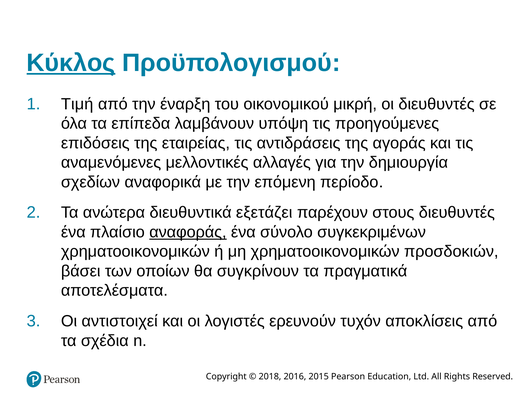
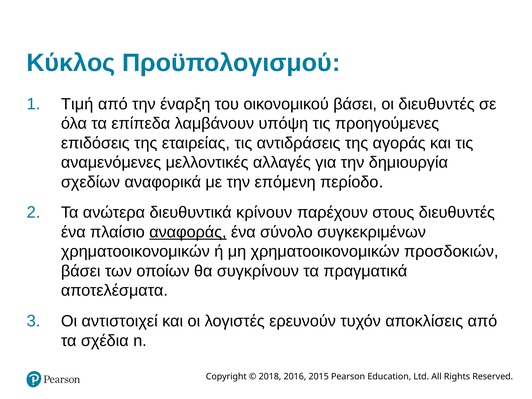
Κύκλος underline: present -> none (71, 63)
οικονομικού μικρή: μικρή -> βάσει (355, 104)
εξετάζει: εξετάζει -> κρίνουν (264, 213)
